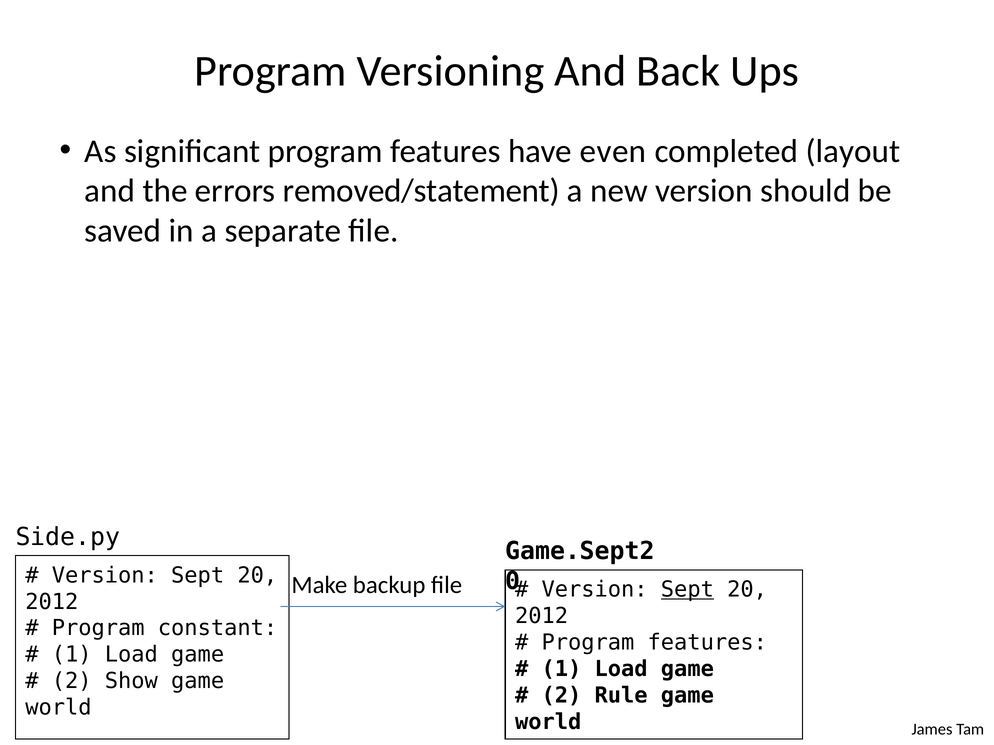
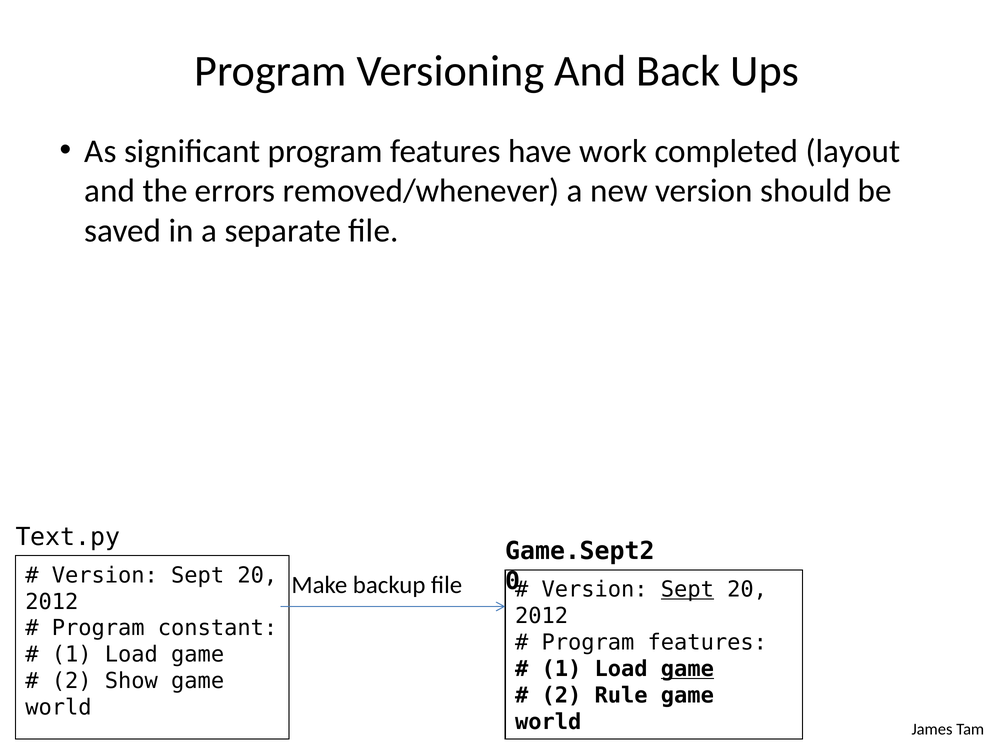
even: even -> work (613, 151)
removed/statement: removed/statement -> removed/whenever (421, 191)
Side.py: Side.py -> Text.py (68, 537)
game underline: none -> present (687, 669)
